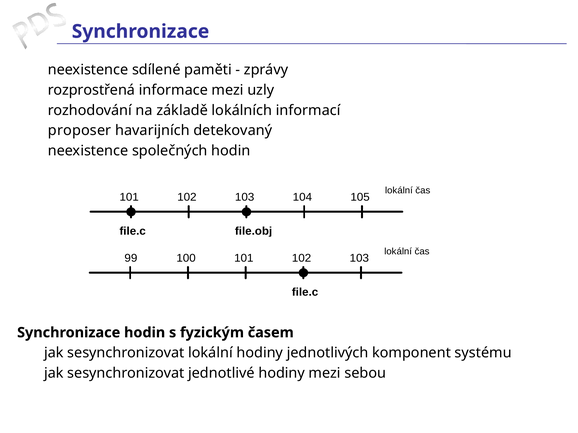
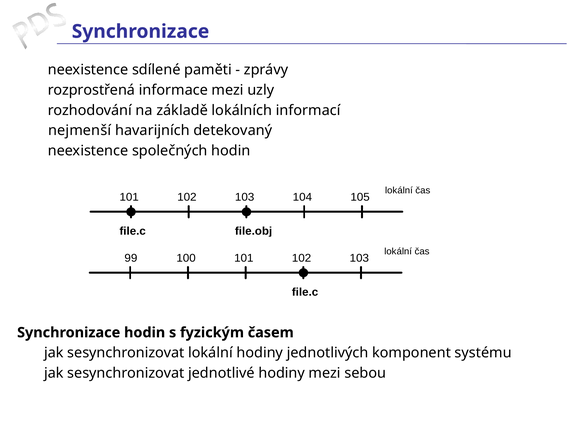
proposer: proposer -> nejmenší (80, 131)
